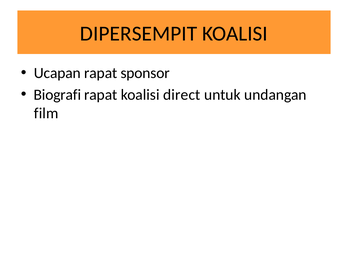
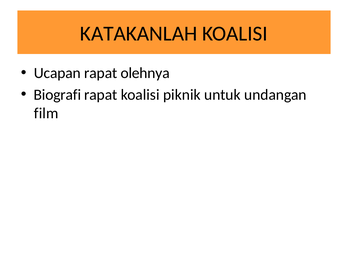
DIPERSEMPIT: DIPERSEMPIT -> KATAKANLAH (139, 34)
sponsor: sponsor -> olehnya (145, 73)
direct: direct -> piknik (182, 95)
